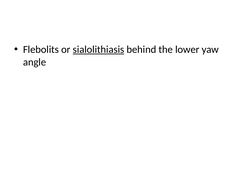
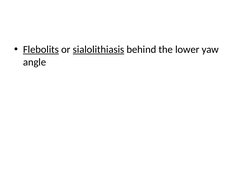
Flebolits underline: none -> present (41, 50)
